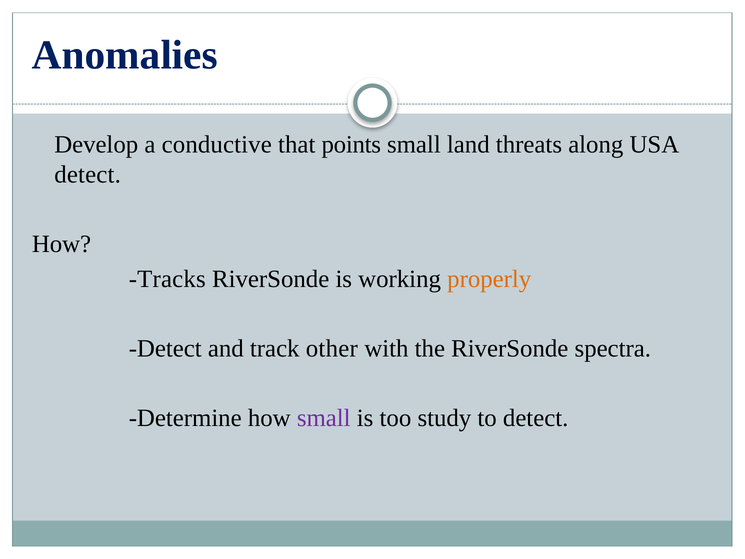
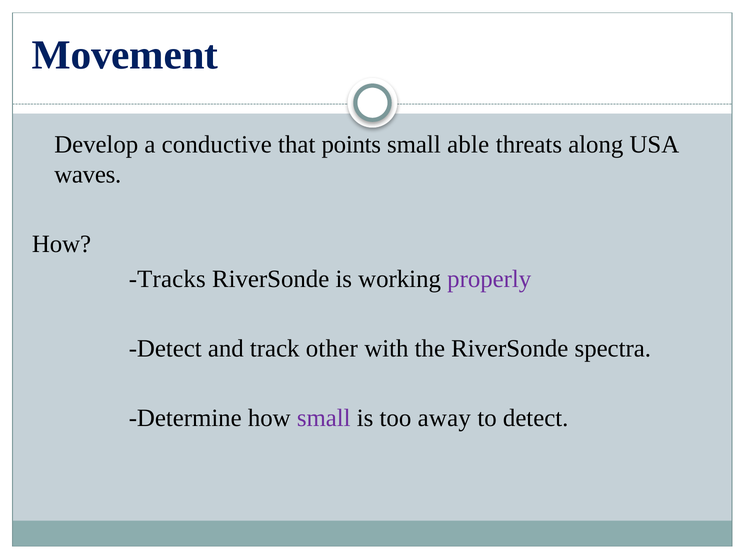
Anomalies: Anomalies -> Movement (125, 55)
land: land -> able (468, 145)
detect: detect -> waves (88, 175)
properly colour: orange -> purple (489, 279)
study: study -> away (444, 418)
